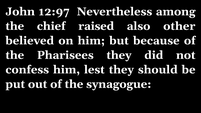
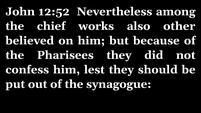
12:97: 12:97 -> 12:52 (54, 12)
raised: raised -> works (96, 26)
